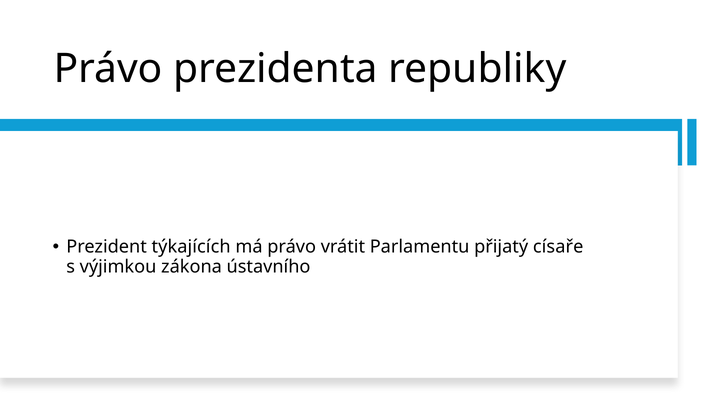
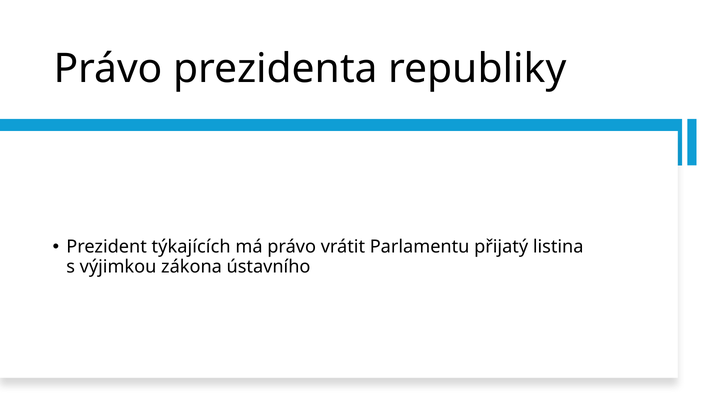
císaře: císaře -> listina (558, 247)
